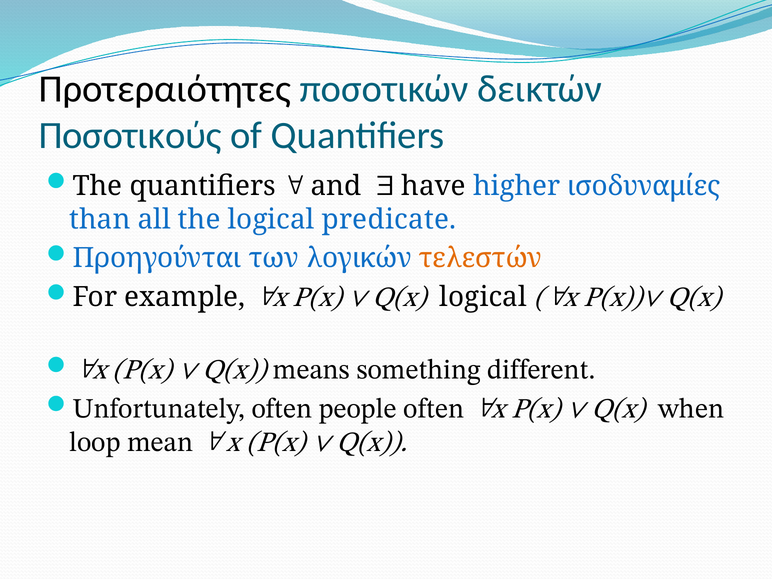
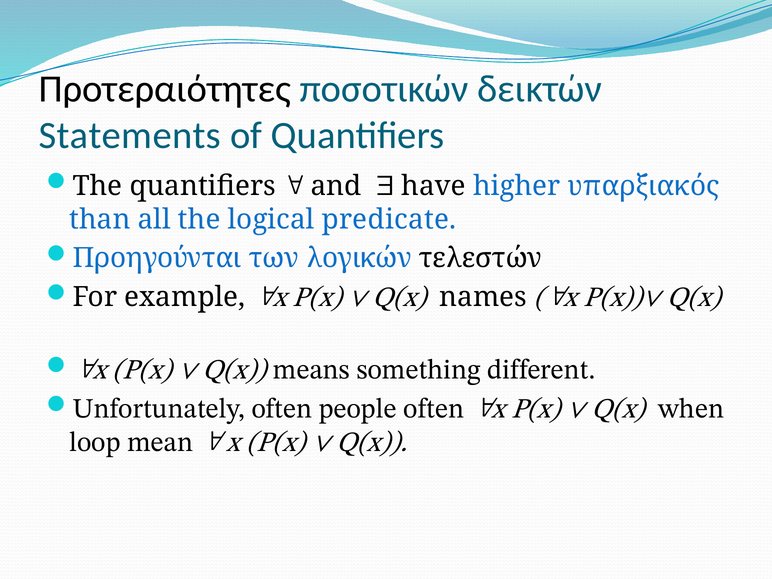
Ποσοτικούς: Ποσοτικούς -> Statements (130, 135)
ισοδυναμίες: ισοδυναμίες -> υπαρξιακός (644, 186)
τελεστών colour: orange -> black (480, 258)
logical: logical -> names (483, 297)
